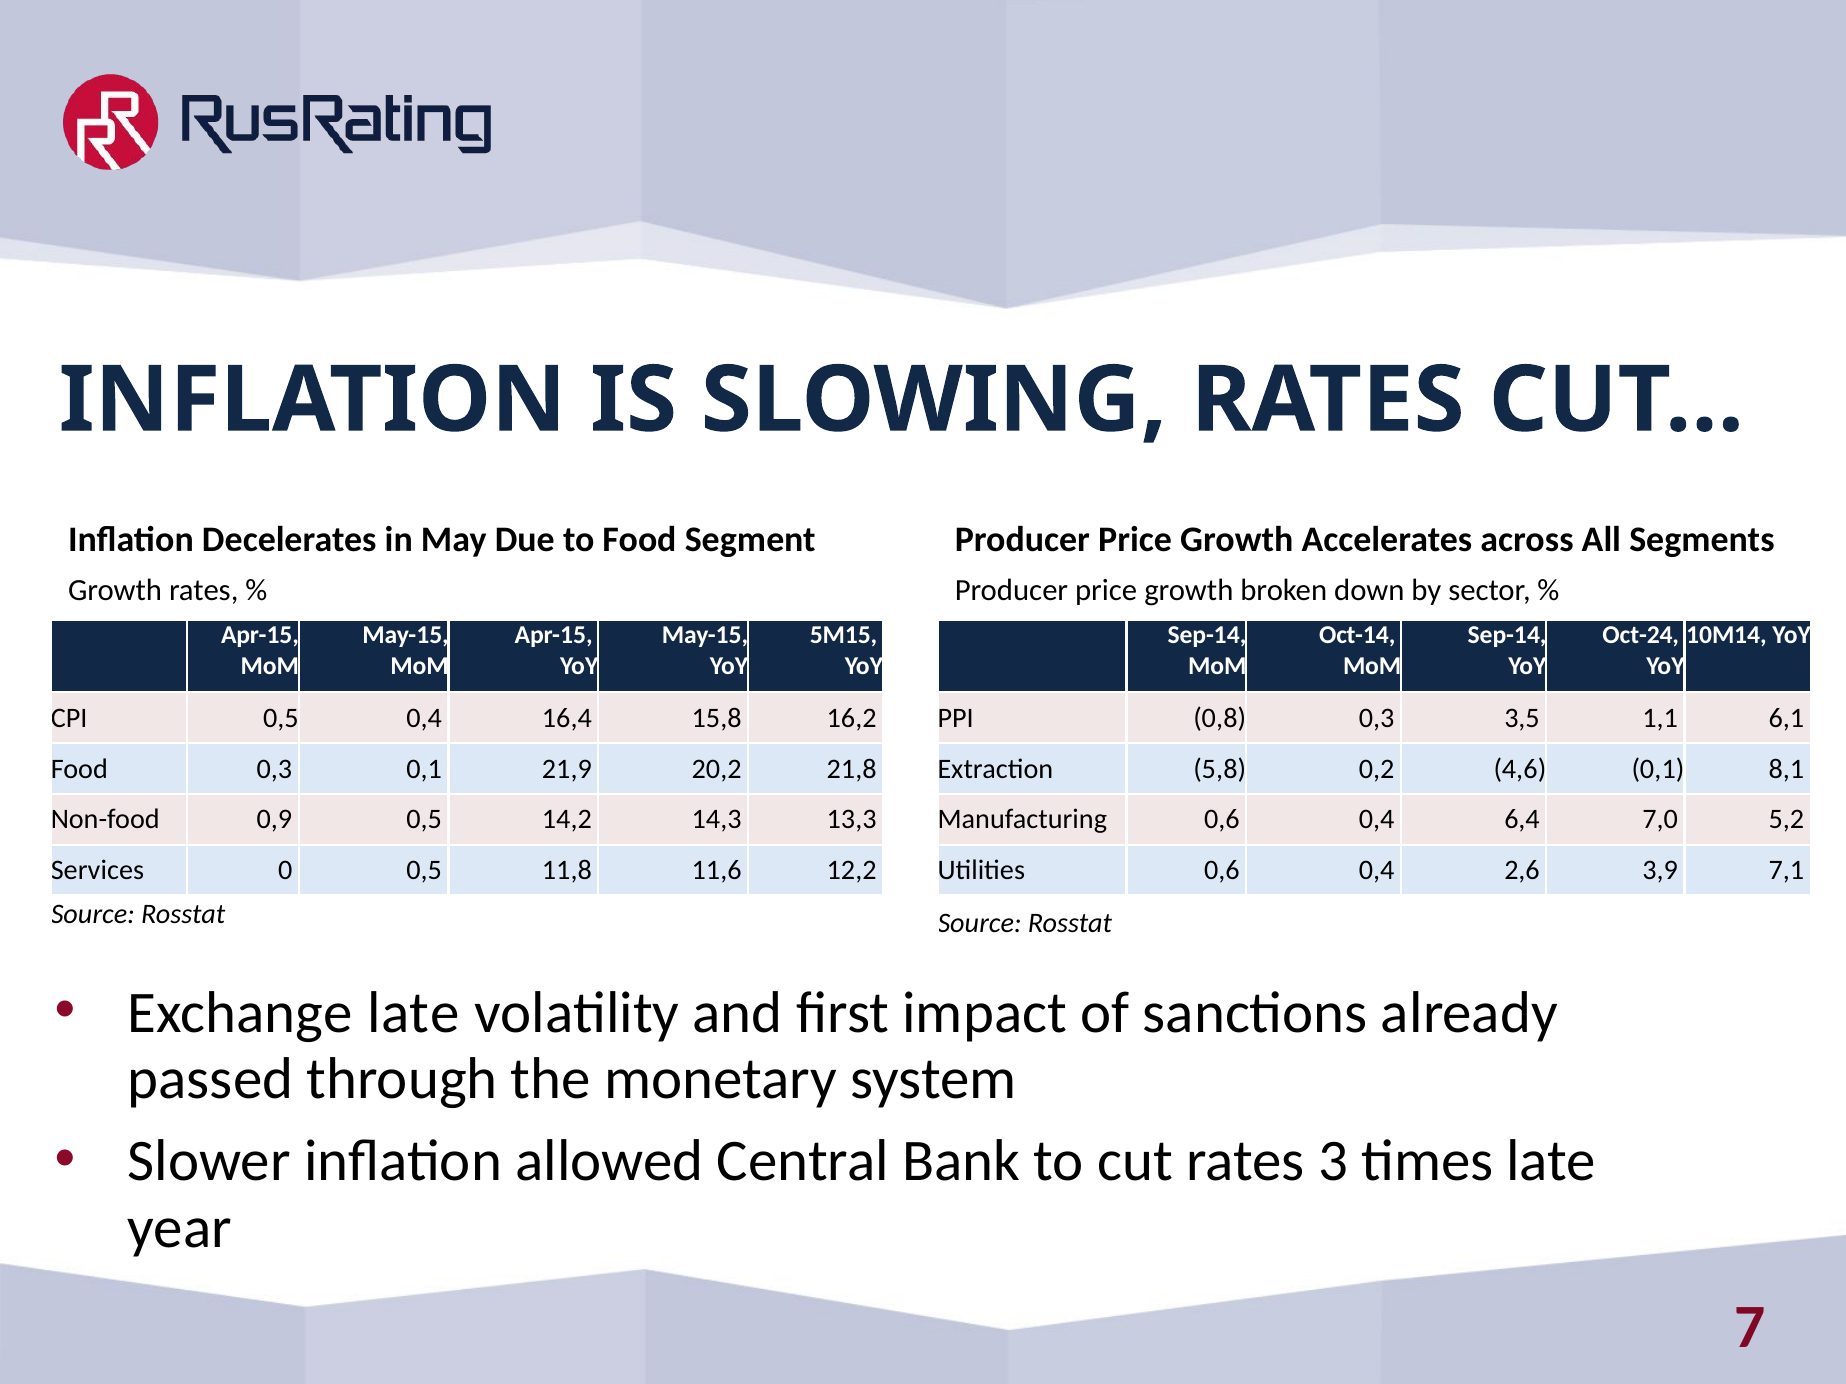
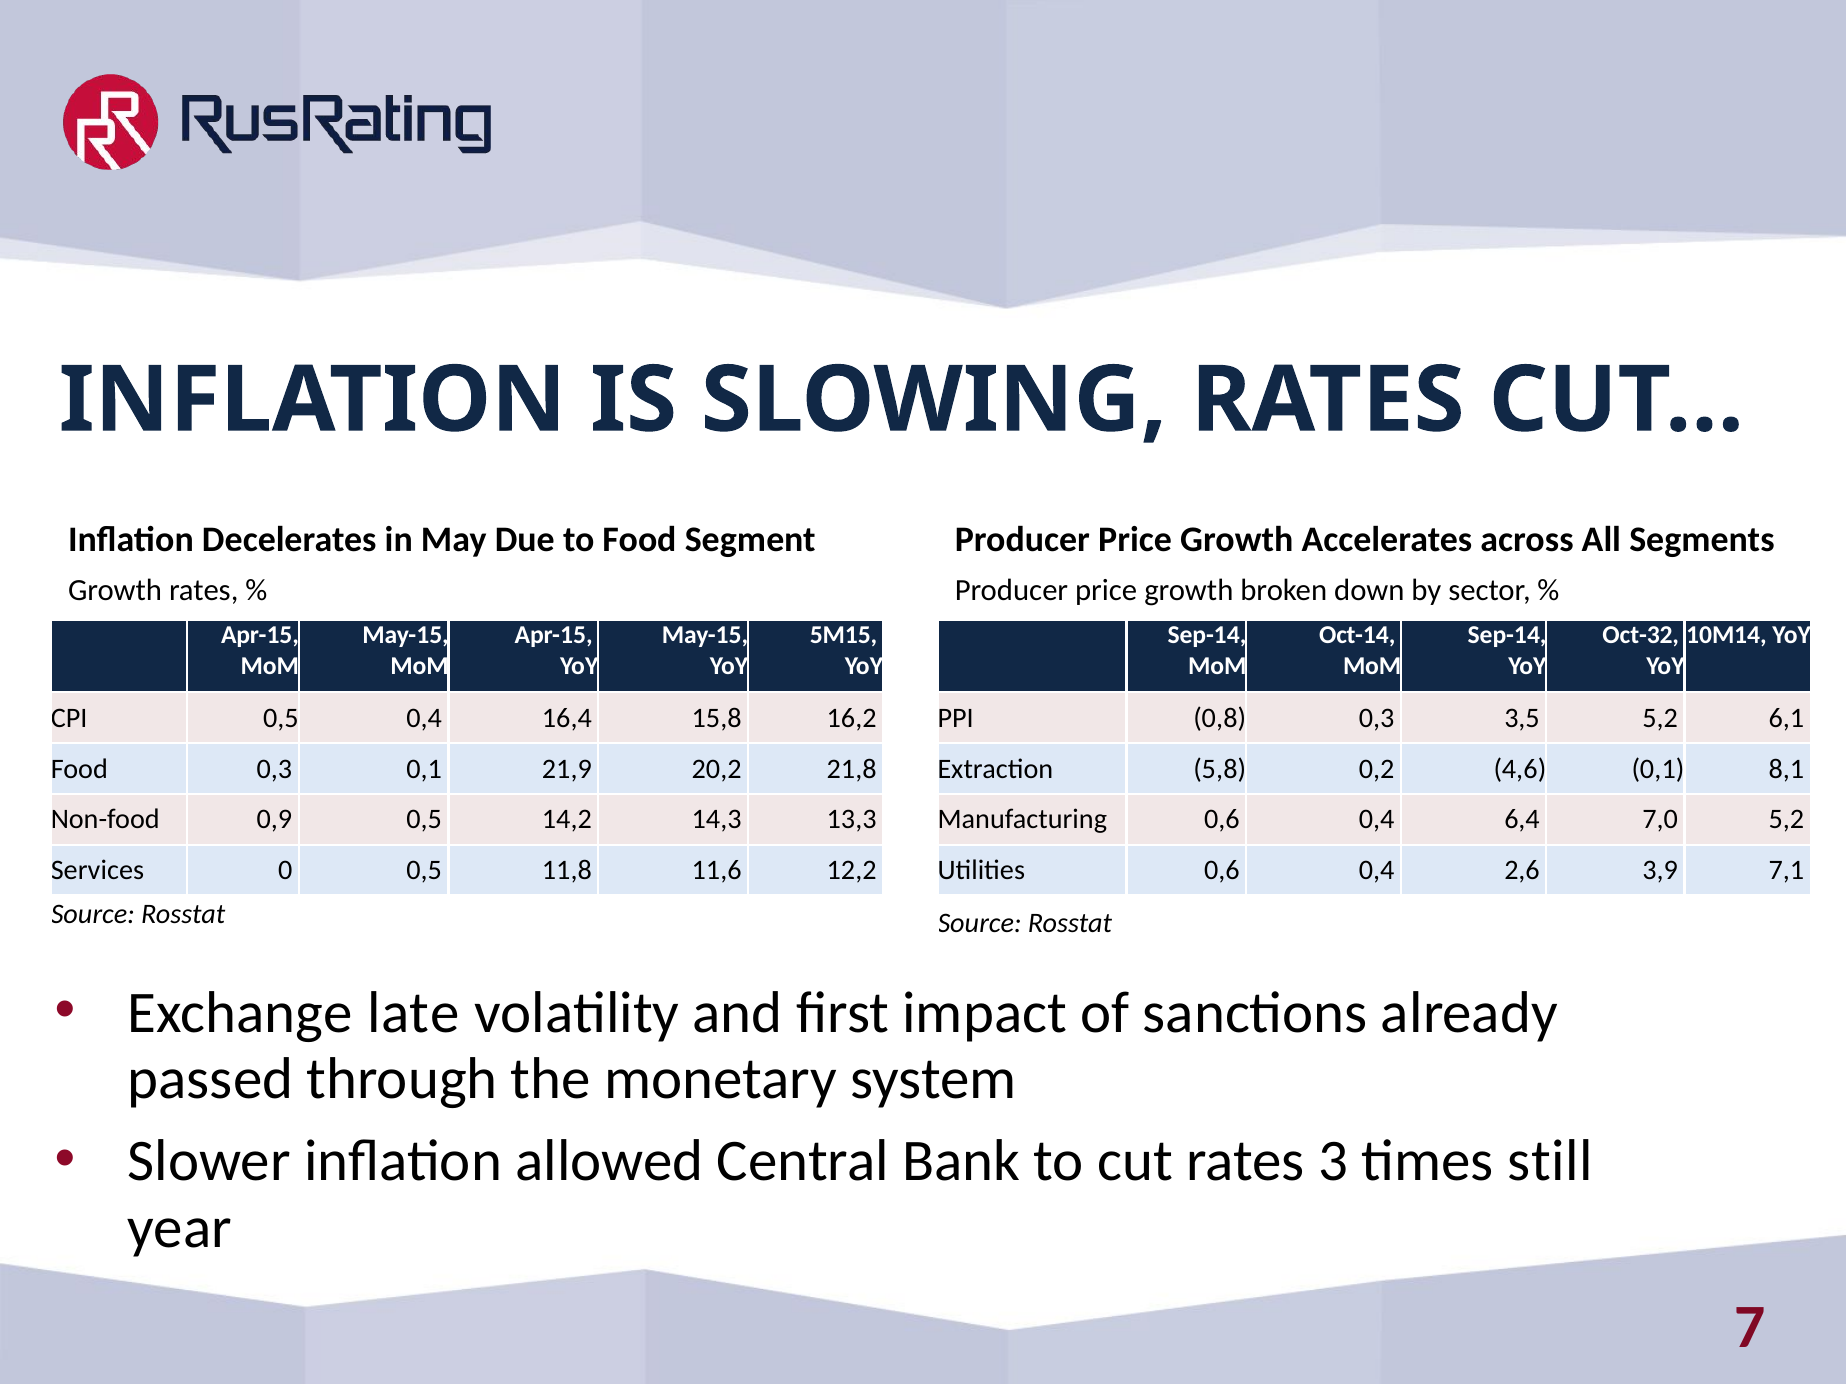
Oct-24: Oct-24 -> Oct-32 (1641, 636)
3,5 1,1: 1,1 -> 5,2 (1660, 718)
times late: late -> still (1550, 1162)
